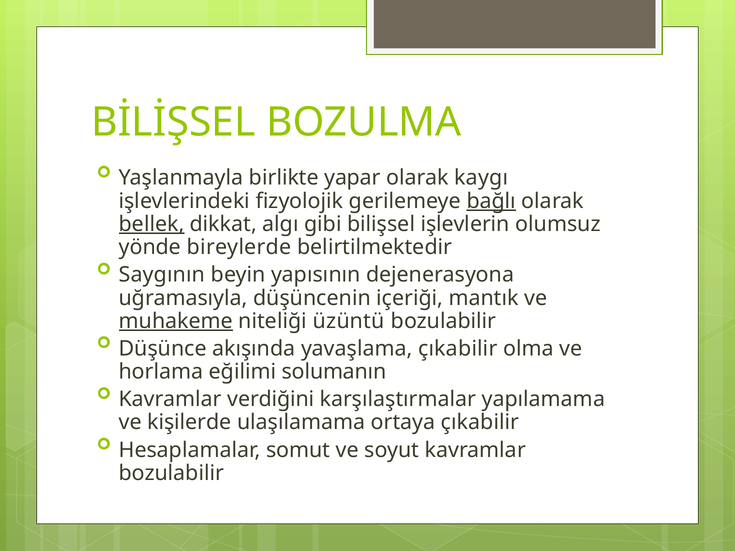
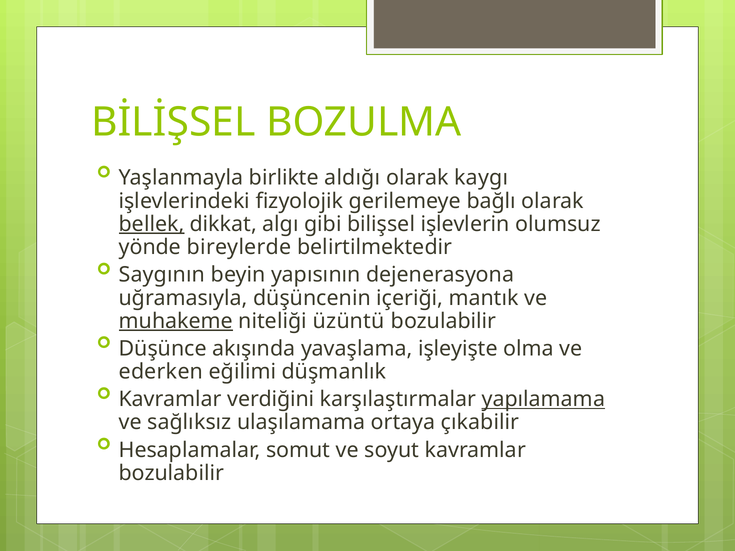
yapar: yapar -> aldığı (352, 178)
bağlı underline: present -> none (491, 201)
yavaşlama çıkabilir: çıkabilir -> işleyişte (458, 349)
horlama: horlama -> ederken (161, 372)
solumanın: solumanın -> düşmanlık (334, 372)
yapılamama underline: none -> present (543, 399)
kişilerde: kişilerde -> sağlıksız (189, 423)
